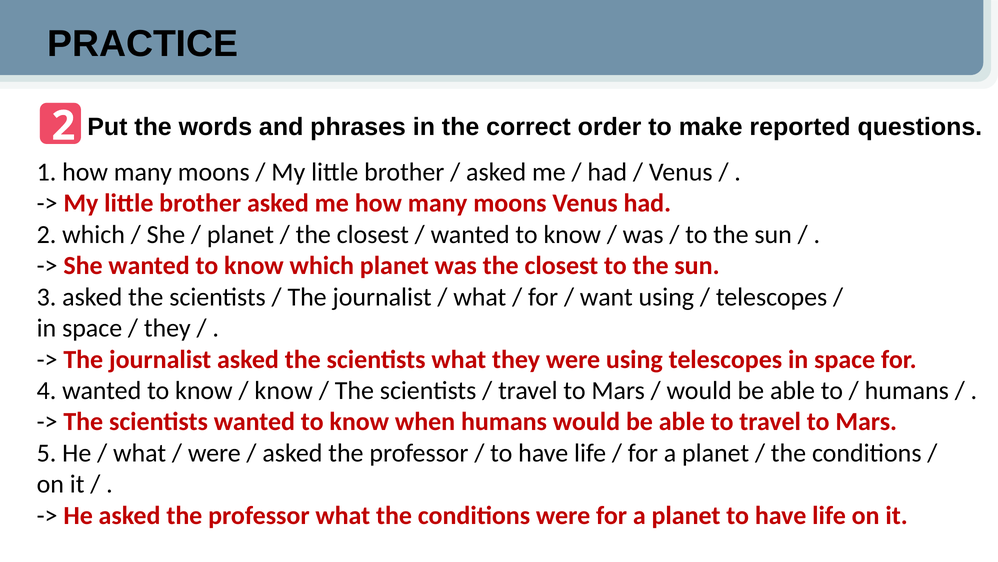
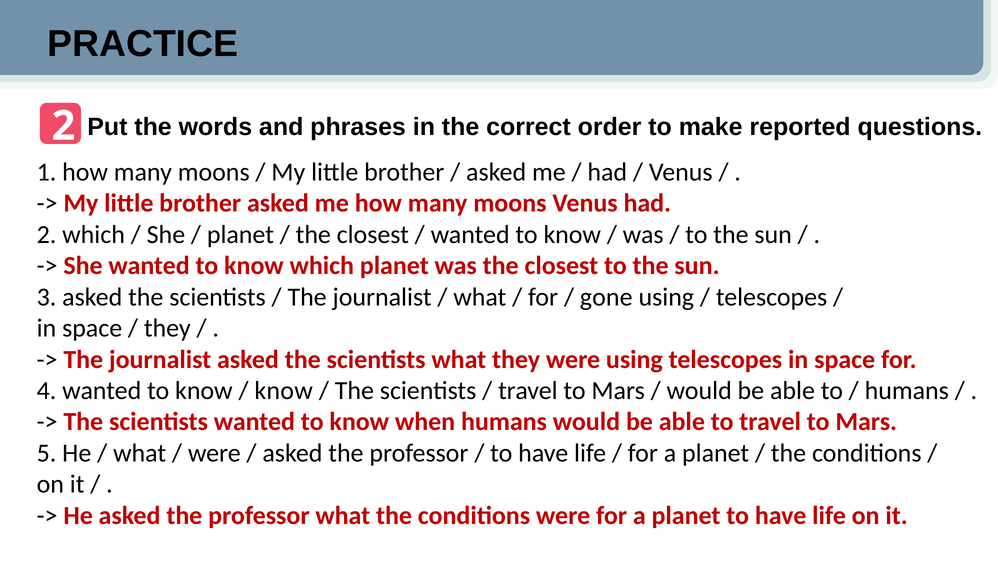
want: want -> gone (606, 297)
